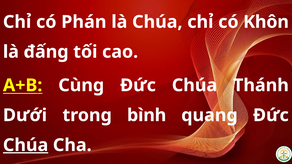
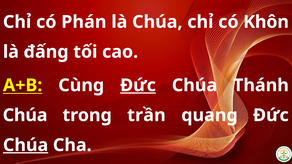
Đức underline: none -> present (138, 85)
Dưới: Dưới -> Chúa (25, 115)
bình: bình -> trần (146, 115)
